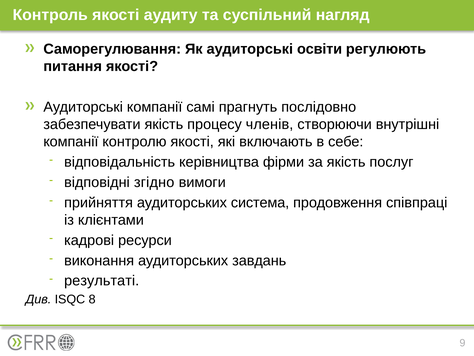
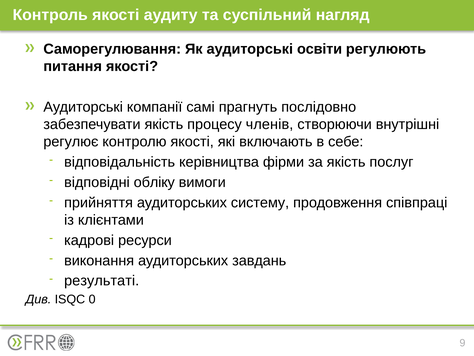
компанії: компанії -> регулює (71, 141)
згідно: згідно -> обліку (154, 182)
система: система -> систему (260, 202)
8: 8 -> 0 (92, 299)
